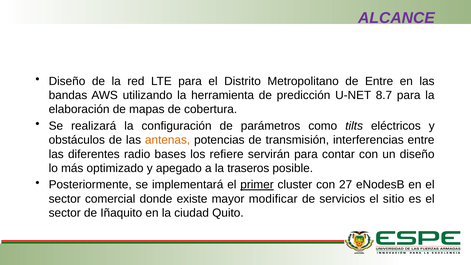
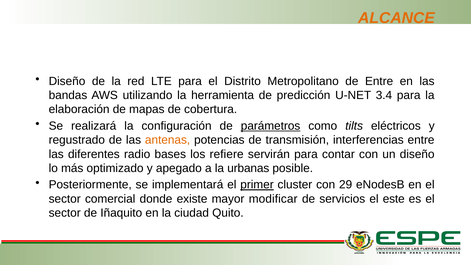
ALCANCE colour: purple -> orange (397, 18)
8.7: 8.7 -> 3.4 (384, 95)
parámetros underline: none -> present (271, 126)
obstáculos: obstáculos -> regustrado (77, 140)
traseros: traseros -> urbanas (248, 168)
27: 27 -> 29 (346, 185)
sitio: sitio -> este (394, 199)
